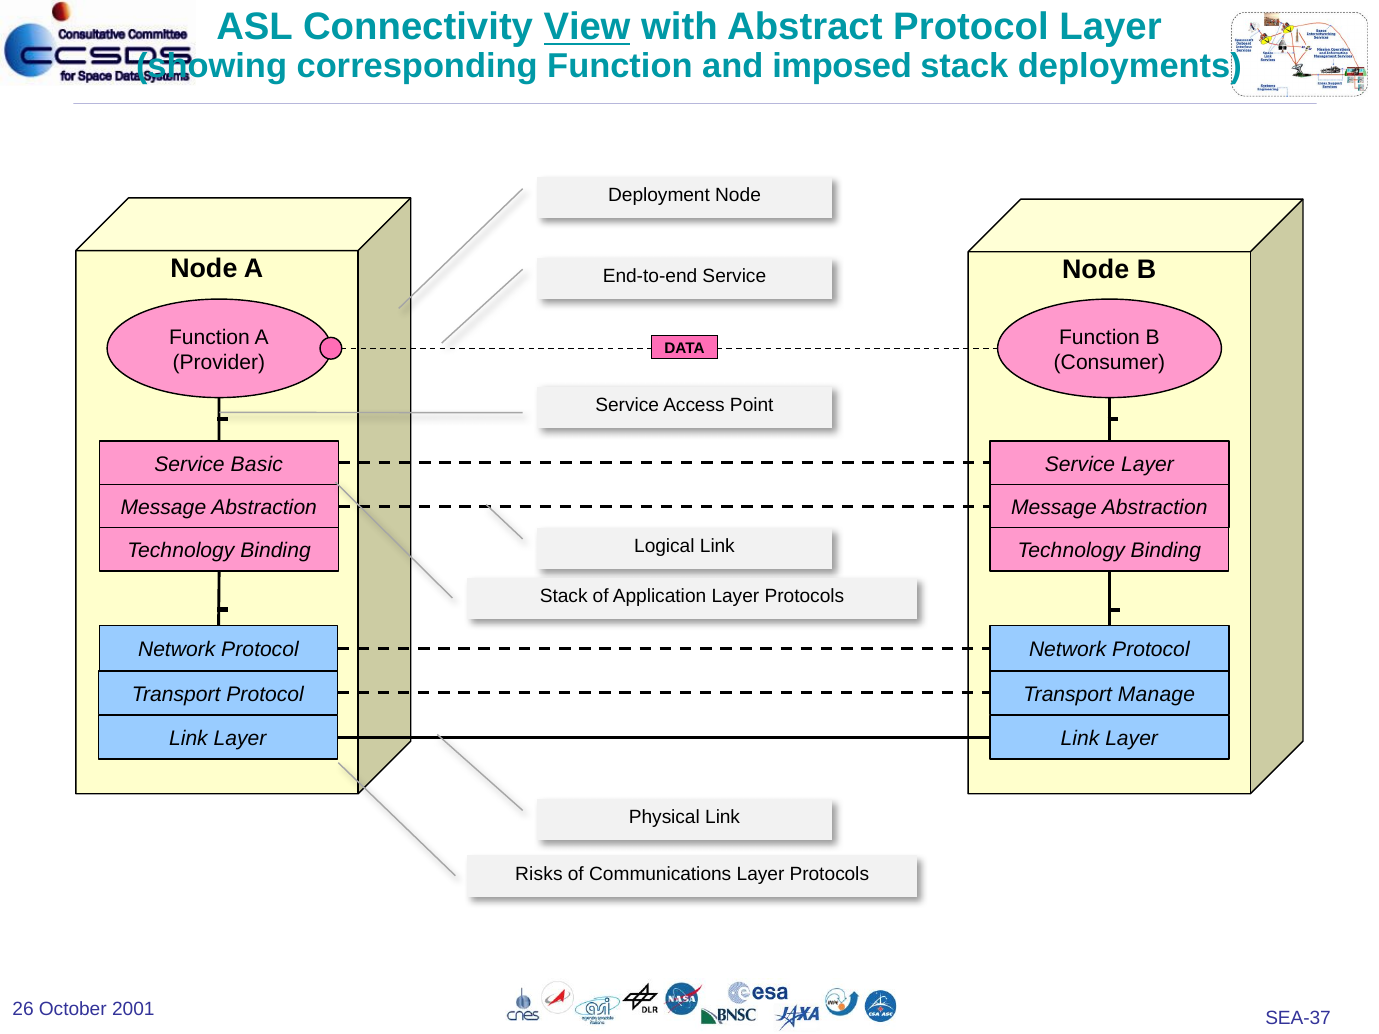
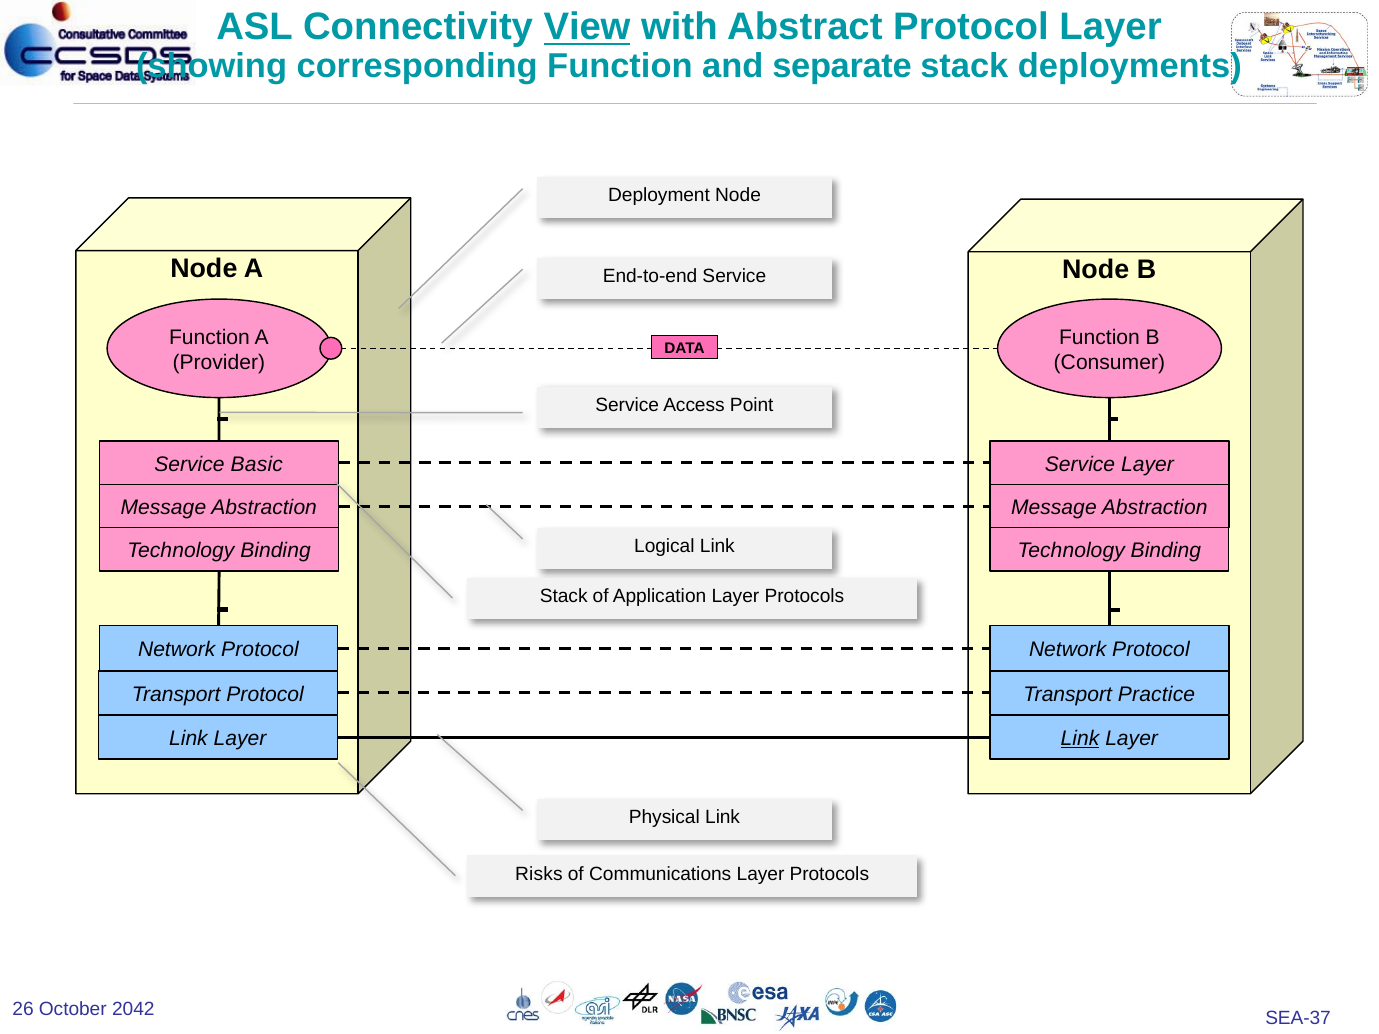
imposed: imposed -> separate (842, 67)
Manage: Manage -> Practice (1157, 694)
Link underline: none -> present (1080, 739)
2001: 2001 -> 2042 (133, 1010)
